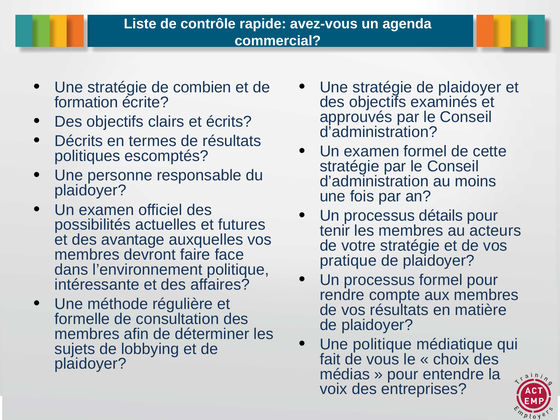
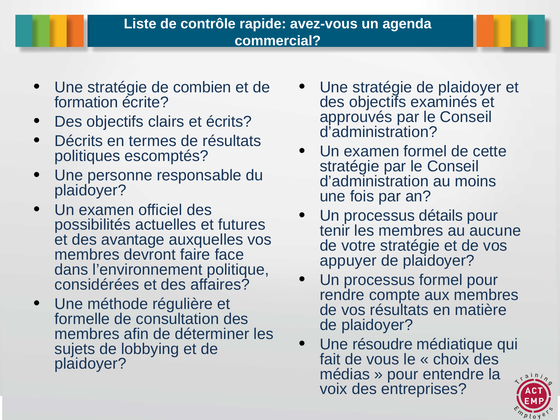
acteurs: acteurs -> aucune (495, 231)
pratique: pratique -> appuyer (348, 261)
intéressante: intéressante -> considérées (97, 285)
Une politique: politique -> résoudre (383, 344)
